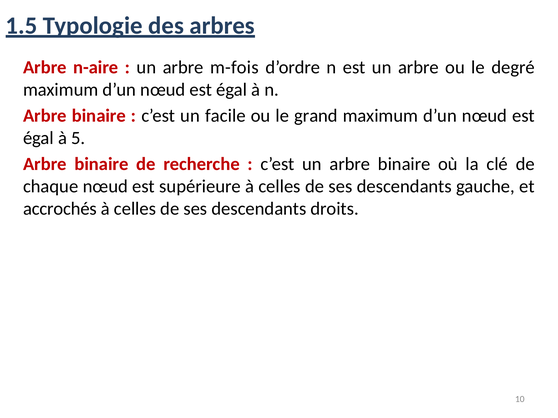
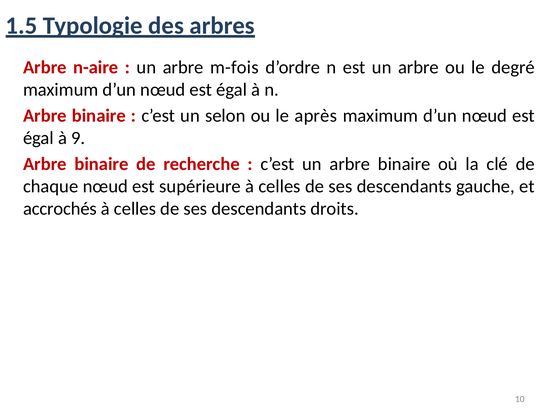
facile: facile -> selon (225, 116)
grand: grand -> après (316, 116)
5: 5 -> 9 (78, 138)
